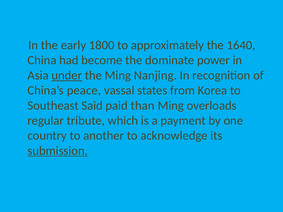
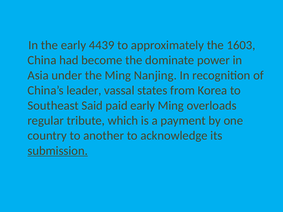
1800: 1800 -> 4439 (102, 45)
1640: 1640 -> 1603 (241, 45)
under underline: present -> none (67, 75)
peace: peace -> leader (84, 91)
paid than: than -> early (143, 106)
